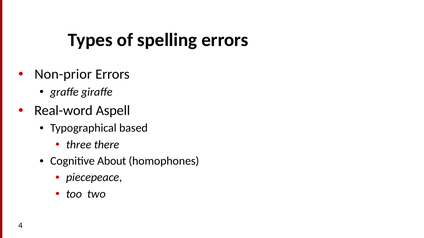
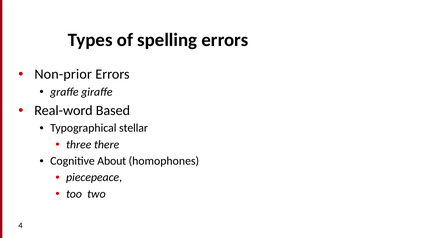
Aspell: Aspell -> Based (113, 111)
based: based -> stellar (134, 128)
